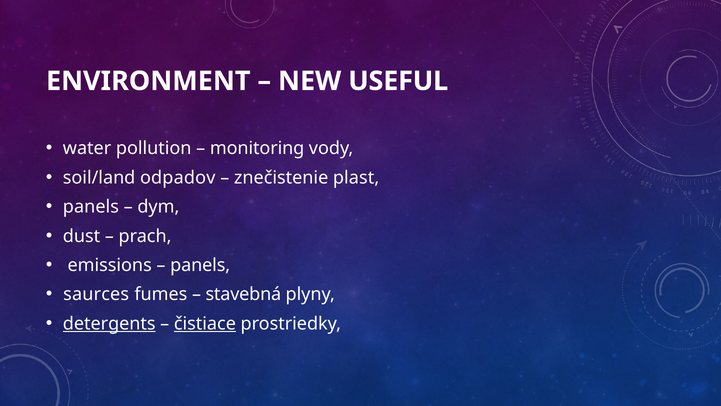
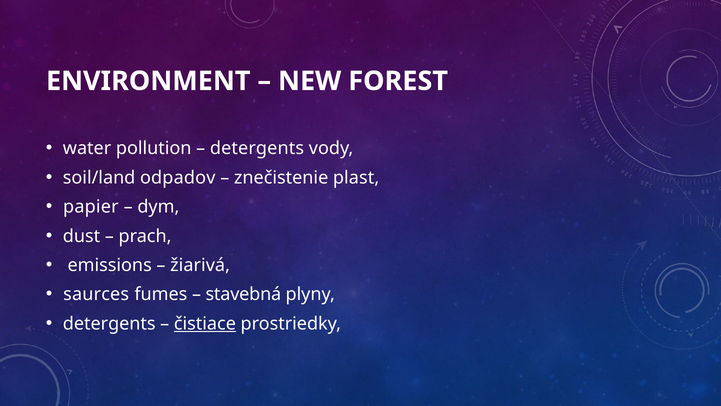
USEFUL: USEFUL -> FOREST (398, 81)
monitoring: monitoring -> detergents (257, 148)
panels: panels -> papier (91, 207)
panels: panels -> žiarivá (200, 265)
detergents underline: present -> none (109, 323)
